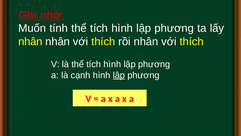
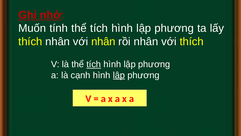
nhân: nhân -> thích (30, 41)
thích: thích -> nhân (103, 41)
tích underline: none -> present (94, 64)
